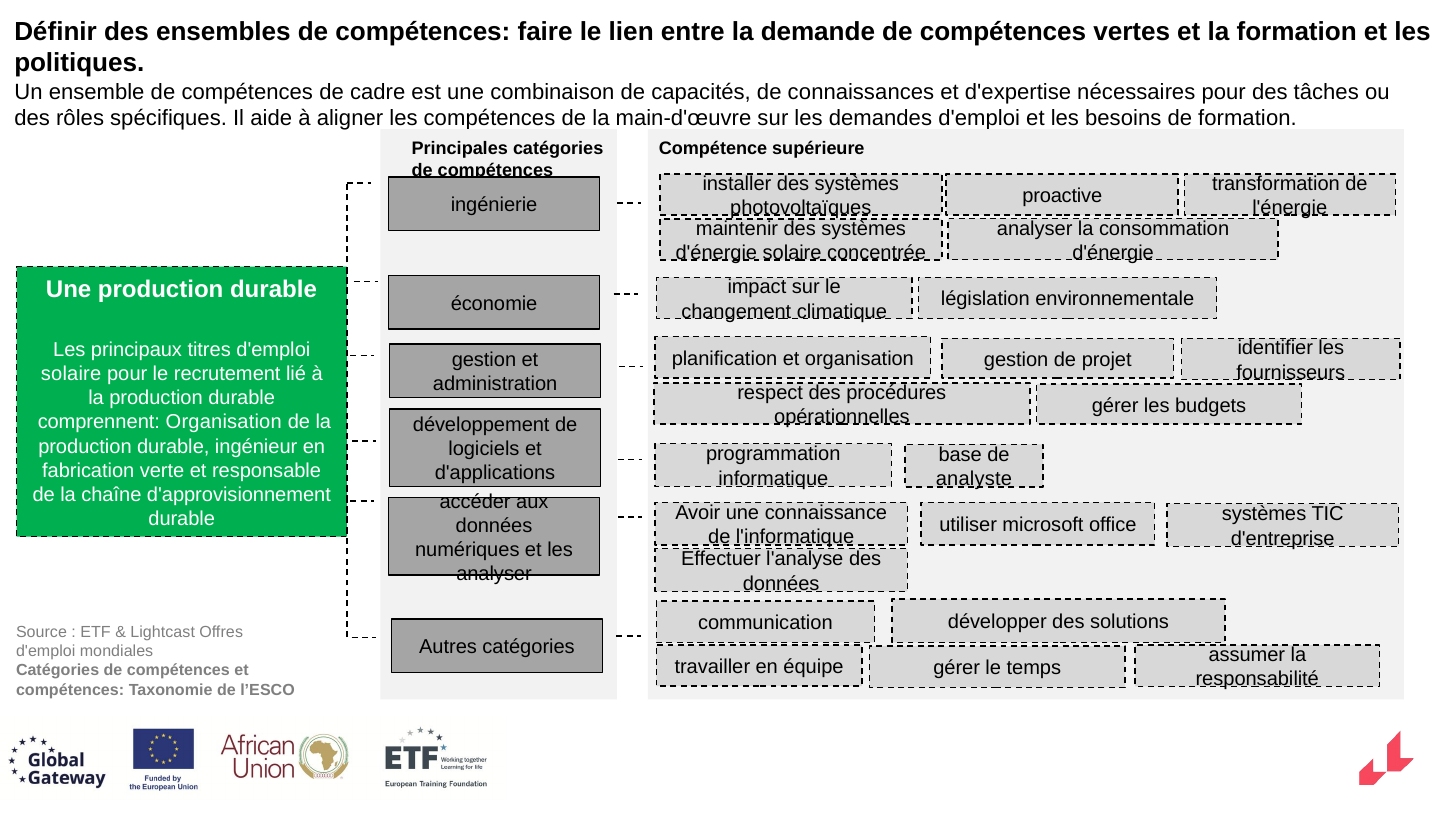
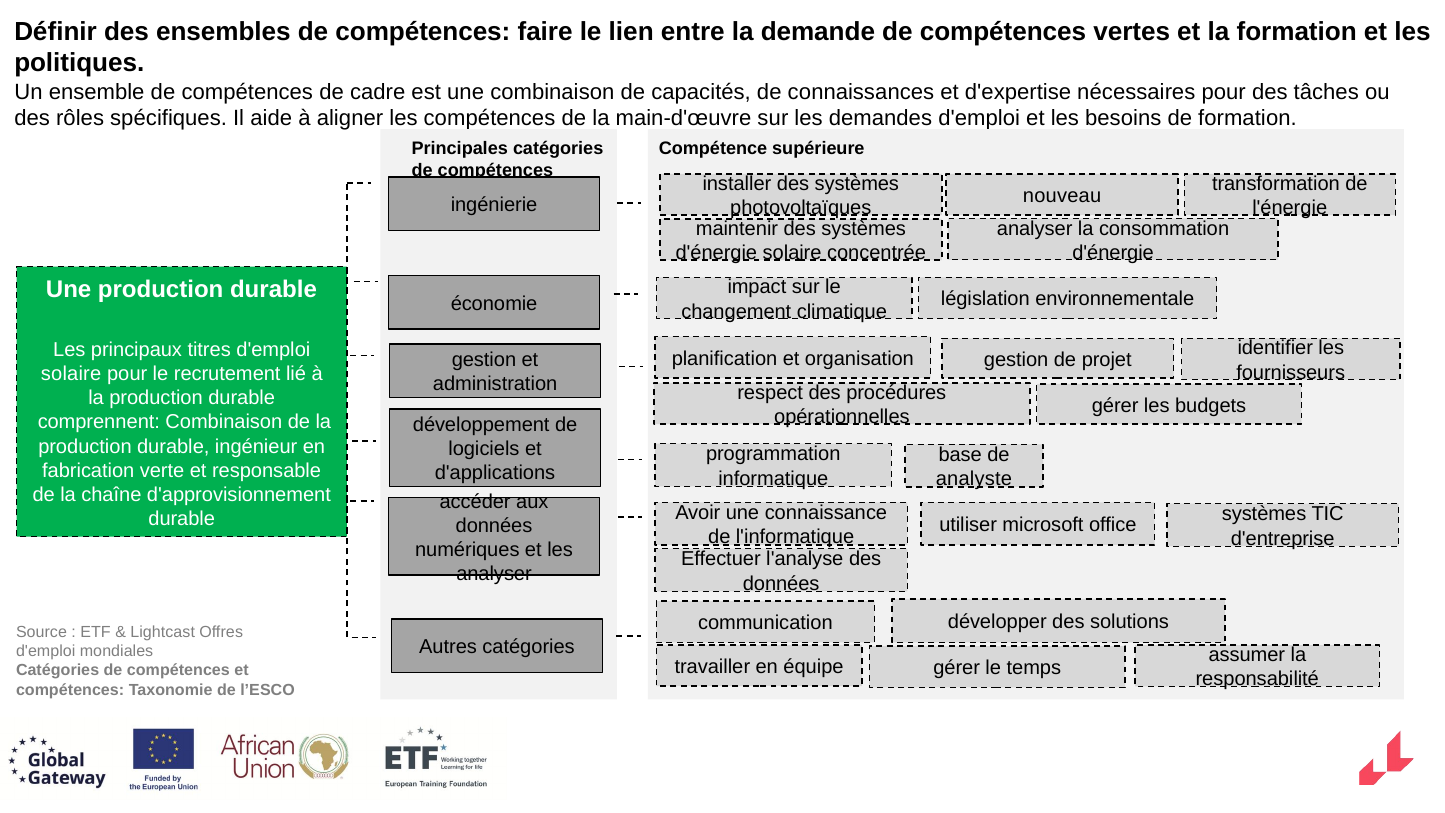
proactive: proactive -> nouveau (1062, 196)
comprennent Organisation: Organisation -> Combinaison (224, 422)
